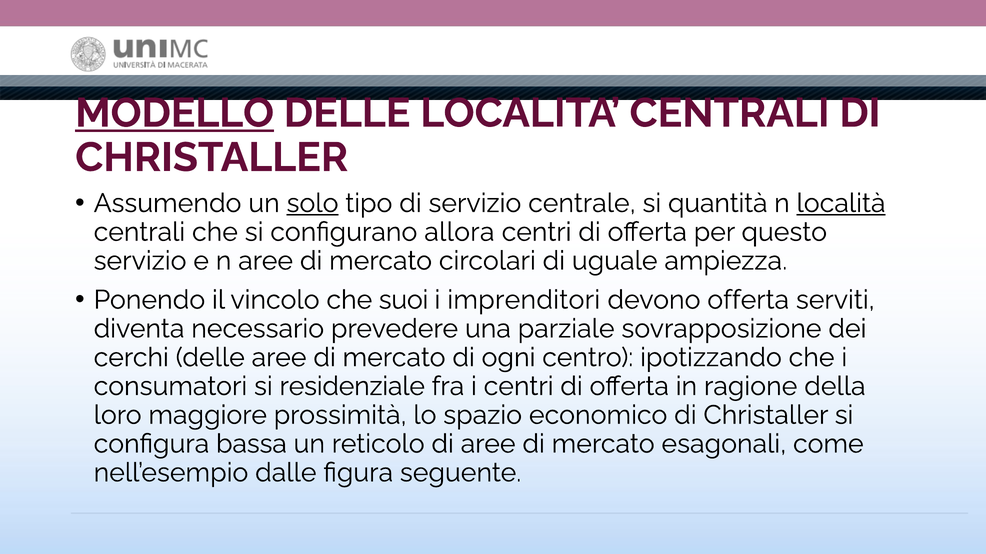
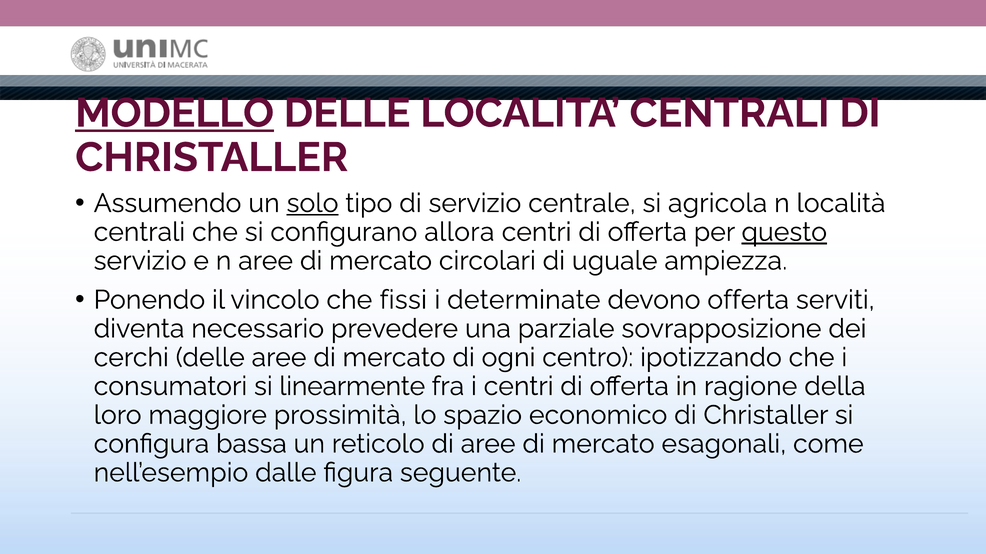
quantità: quantità -> agricola (718, 203)
località underline: present -> none (841, 203)
questo underline: none -> present (784, 232)
suoi: suoi -> fissi (403, 300)
imprenditori: imprenditori -> determinate (524, 300)
residenziale: residenziale -> linearmente (352, 387)
